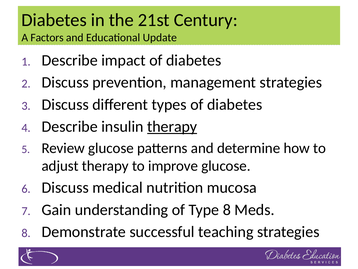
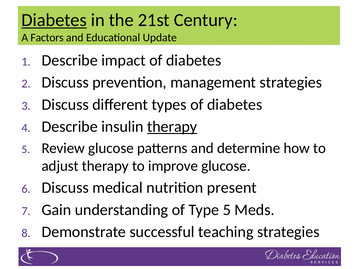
Diabetes underline: none -> present (54, 20)
mucosa: mucosa -> present (232, 187)
Type 8: 8 -> 5 (227, 209)
